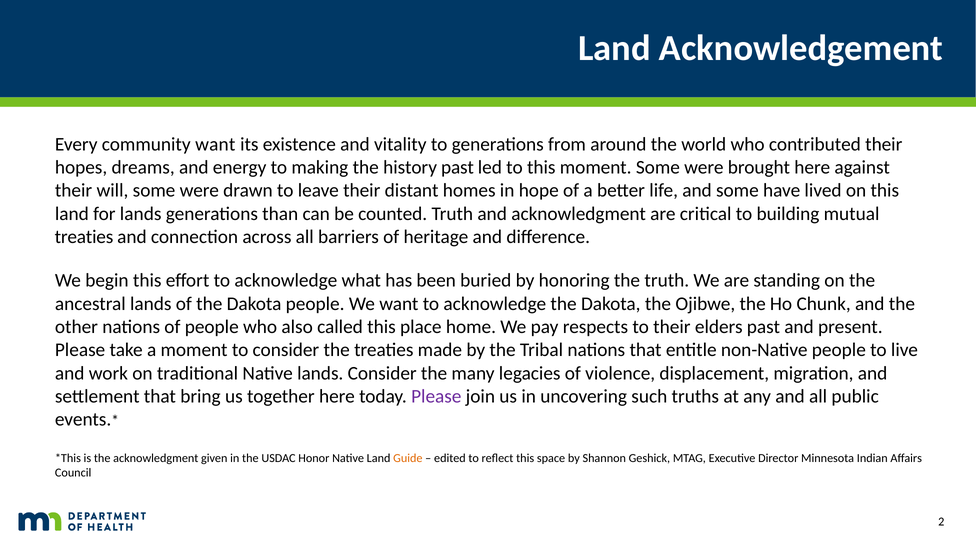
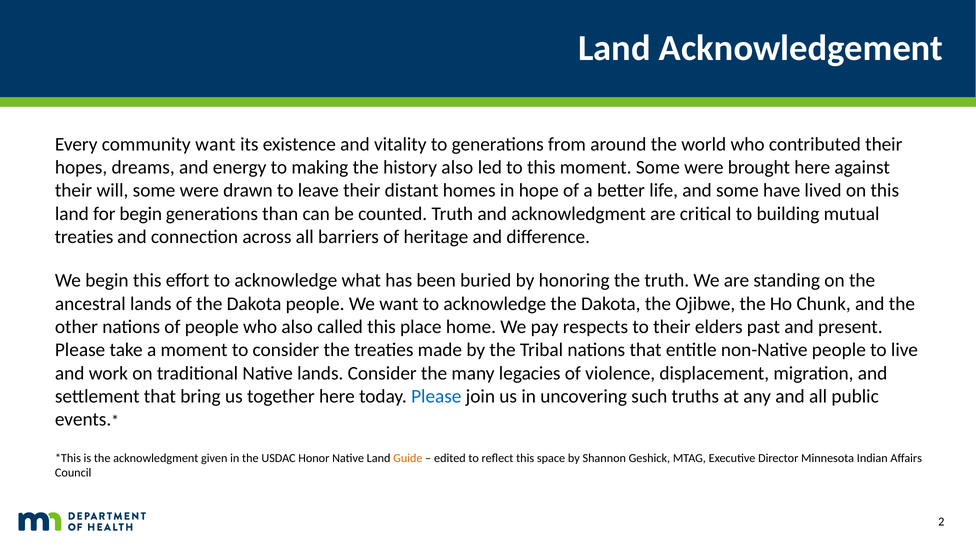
history past: past -> also (457, 167)
for lands: lands -> begin (141, 214)
Please colour: purple -> blue (436, 396)
